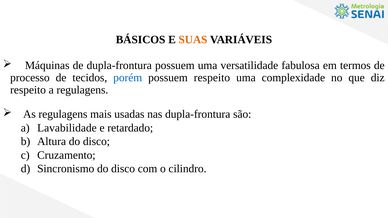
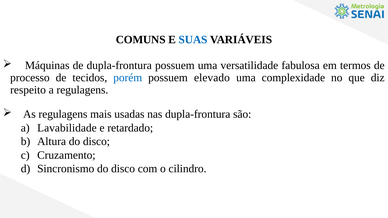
BÁSICOS: BÁSICOS -> COMUNS (141, 40)
SUAS colour: orange -> blue (193, 40)
possuem respeito: respeito -> elevado (212, 78)
